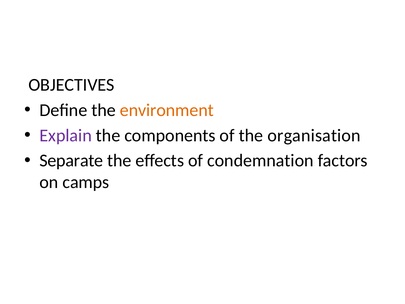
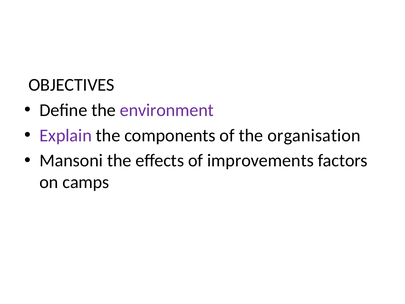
environment colour: orange -> purple (167, 110)
Separate: Separate -> Mansoni (71, 161)
condemnation: condemnation -> improvements (260, 161)
